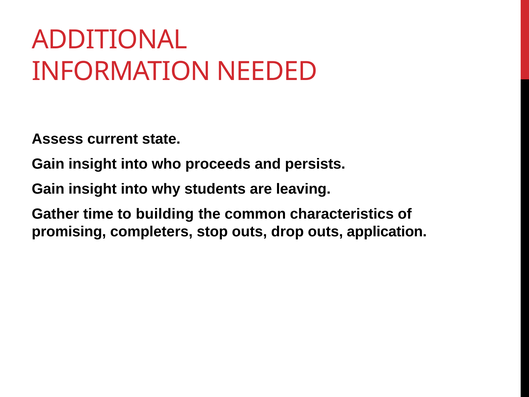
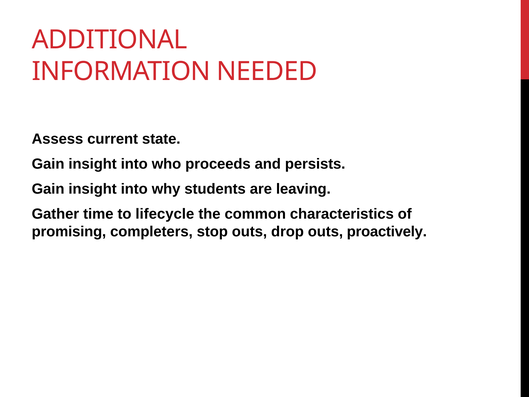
building: building -> lifecycle (165, 214)
application: application -> proactively (387, 231)
